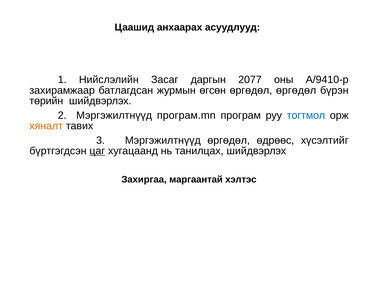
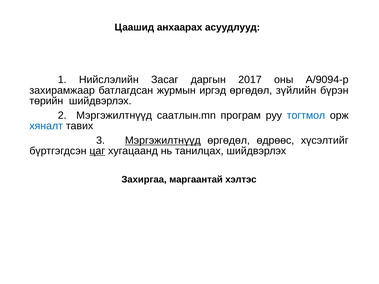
2077: 2077 -> 2017 (250, 80)
А/9410-р: А/9410-р -> А/9094-р (327, 80)
өгсөн: өгсөн -> иргэд (213, 90)
өргөдөл өргөдөл: өргөдөл -> зүйлийн (296, 90)
програм.mn: програм.mn -> саатлын.mn (186, 115)
хяналт colour: orange -> blue (46, 126)
Мэргэжилтнүүд underline: none -> present (163, 141)
